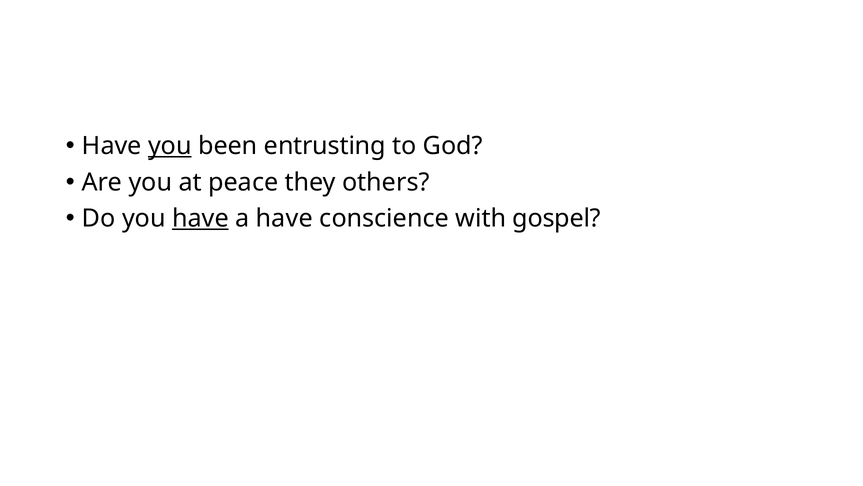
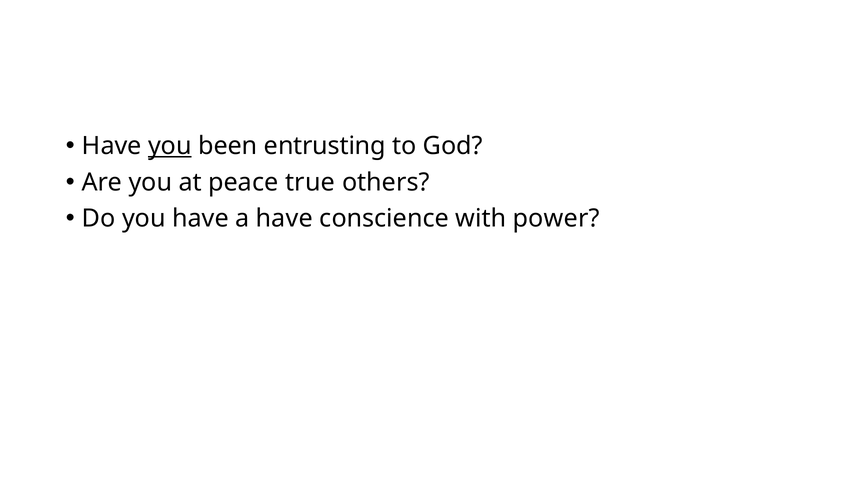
they: they -> true (310, 182)
have underline: present -> none (200, 218)
gospel: gospel -> power (556, 218)
